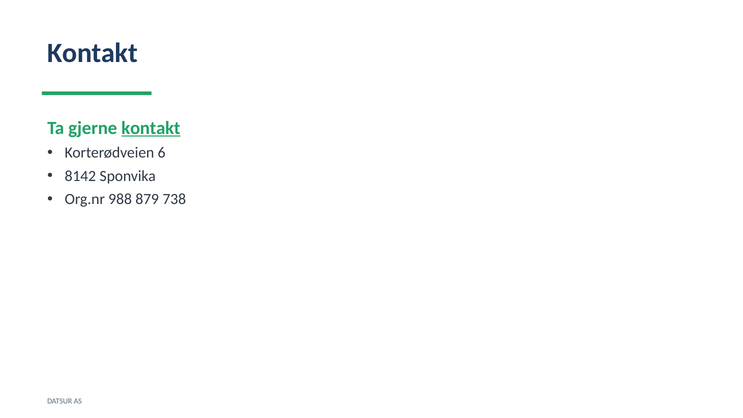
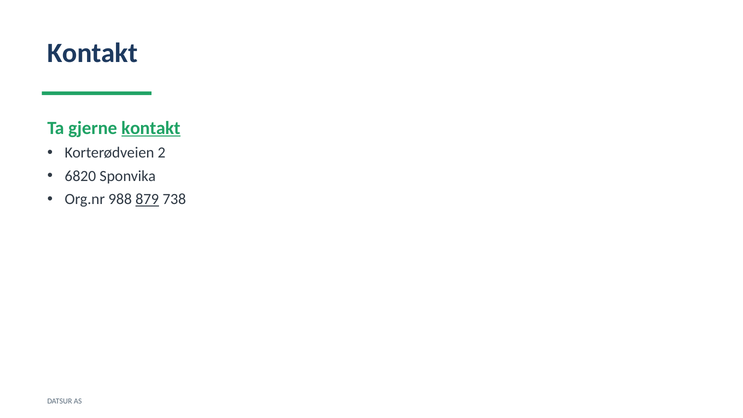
6: 6 -> 2 (162, 153)
8142: 8142 -> 6820 (80, 176)
879 underline: none -> present (147, 199)
